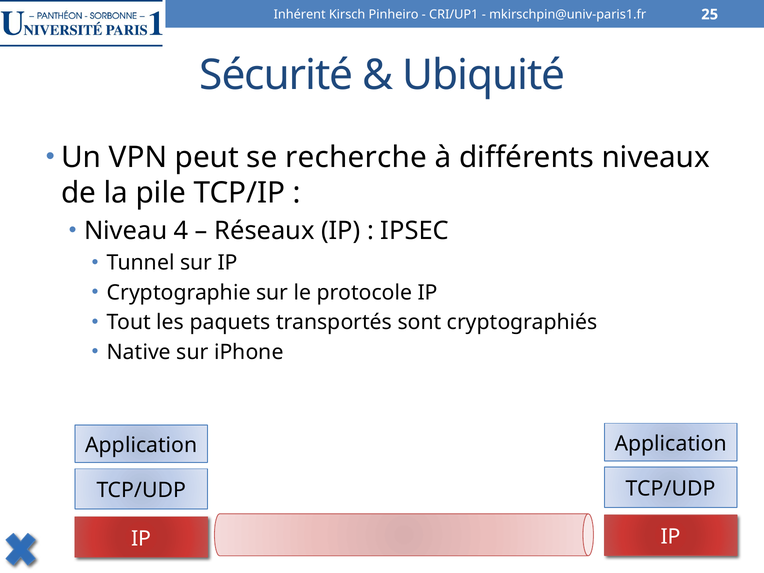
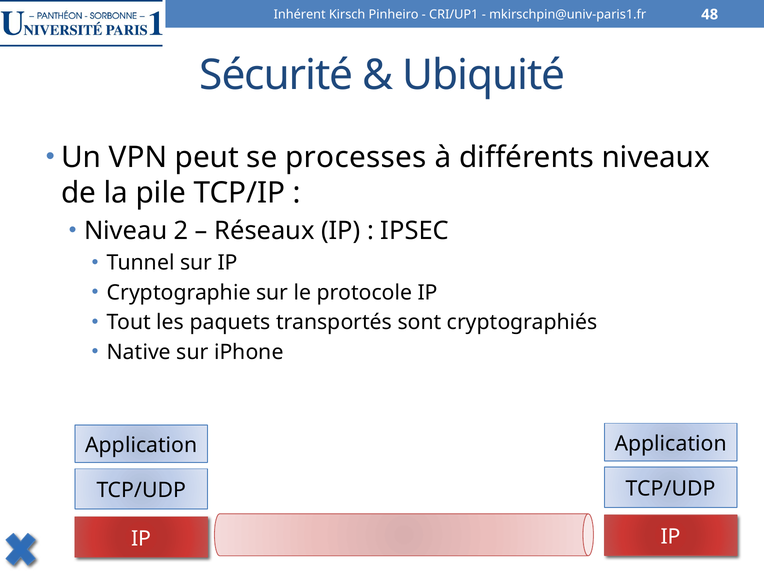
25: 25 -> 48 (710, 14)
recherche: recherche -> processes (356, 157)
4: 4 -> 2 (181, 231)
